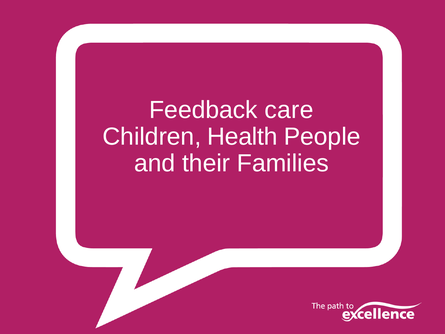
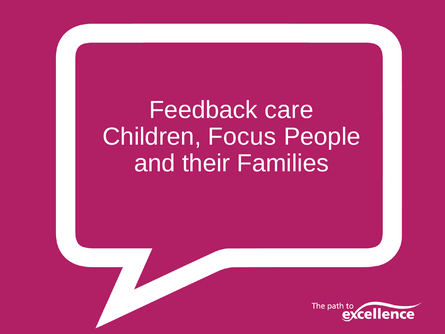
Health: Health -> Focus (242, 137)
